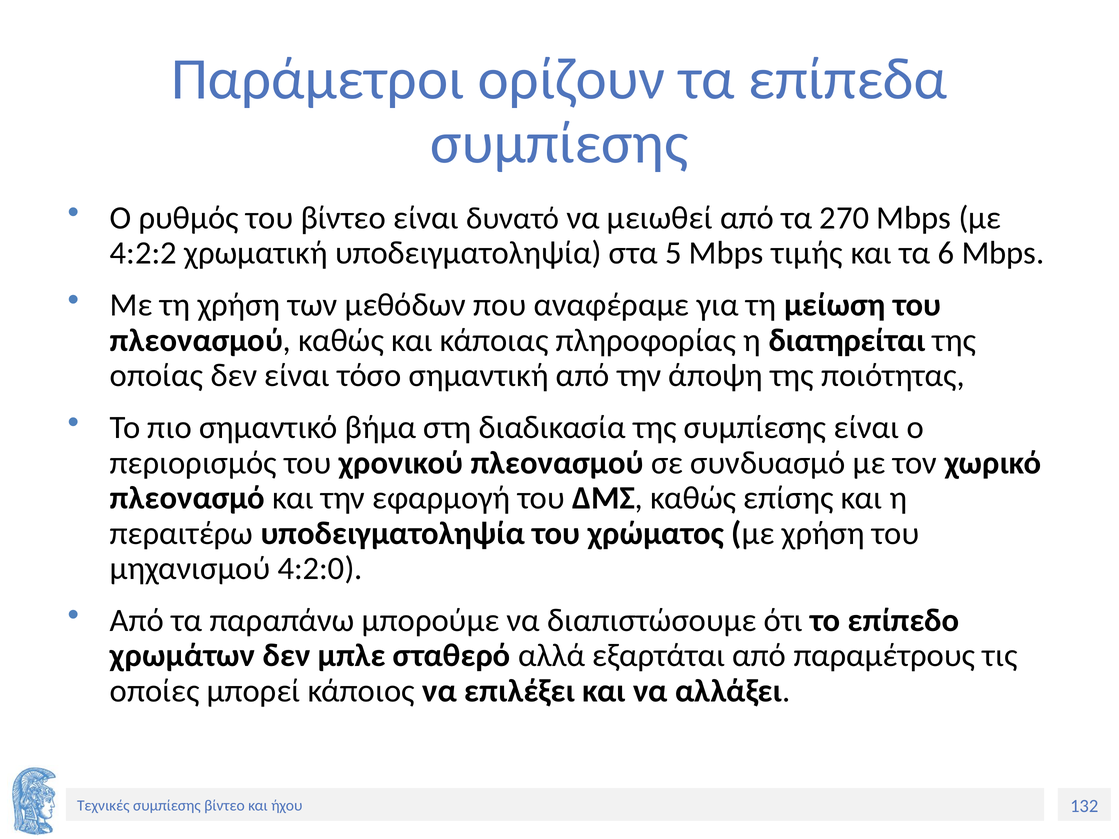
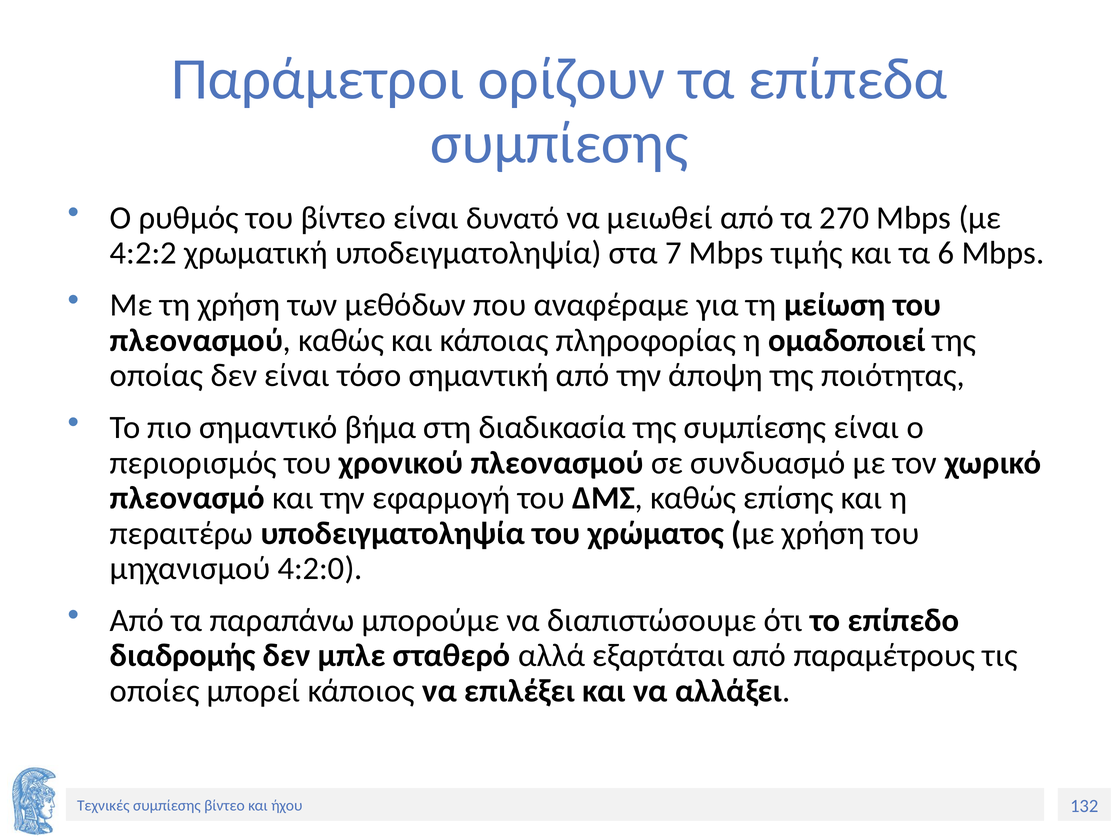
5: 5 -> 7 (673, 253)
διατηρείται: διατηρείται -> ομαδοποιεί (847, 340)
χρωμάτων: χρωμάτων -> διαδρομής (183, 656)
